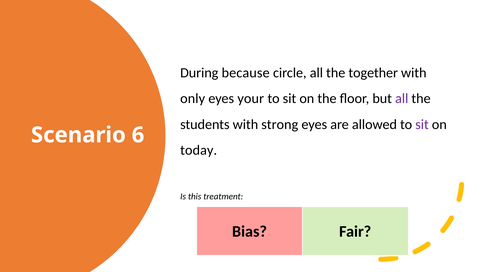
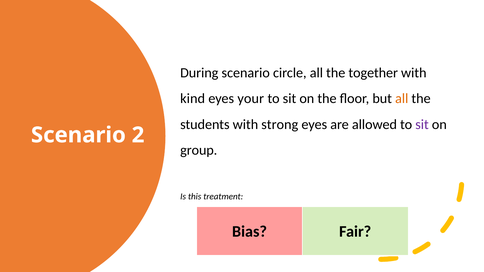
During because: because -> scenario (246, 73)
only: only -> kind (193, 99)
all colour: purple -> orange (402, 99)
6: 6 -> 2 (138, 135)
today: today -> group (199, 150)
